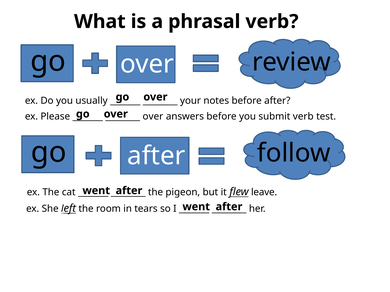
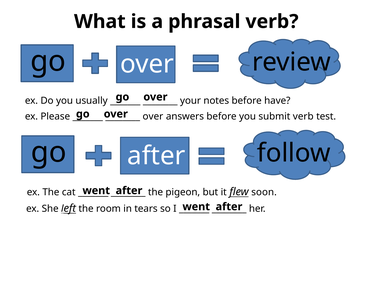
before after: after -> have (277, 101)
leave: leave -> soon (264, 193)
